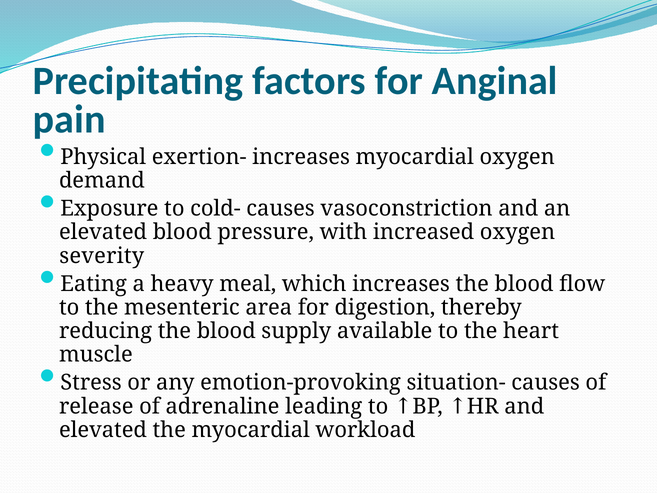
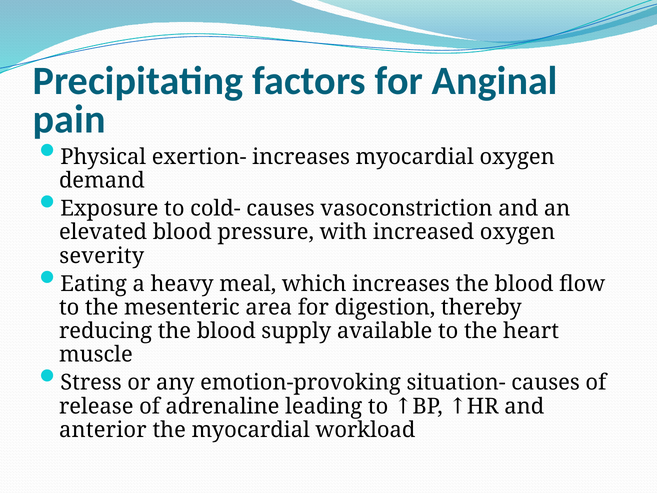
elevated: elevated -> anterior (103, 430)
